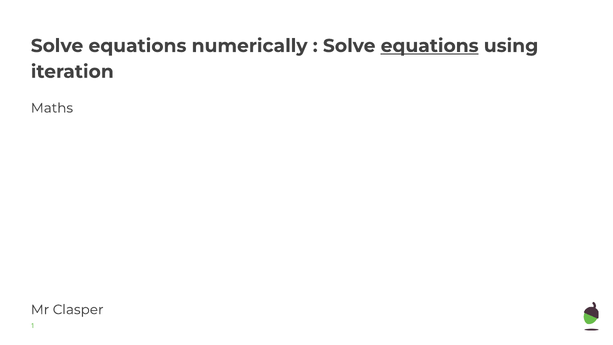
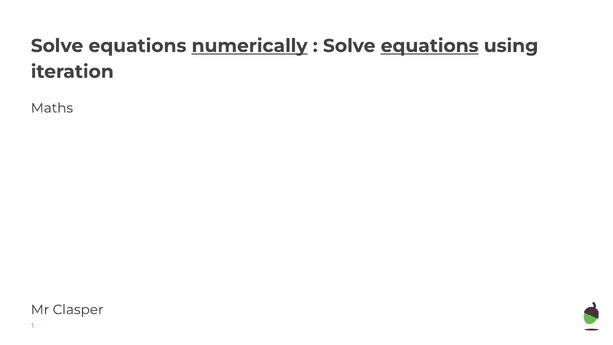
numerically underline: none -> present (250, 46)
